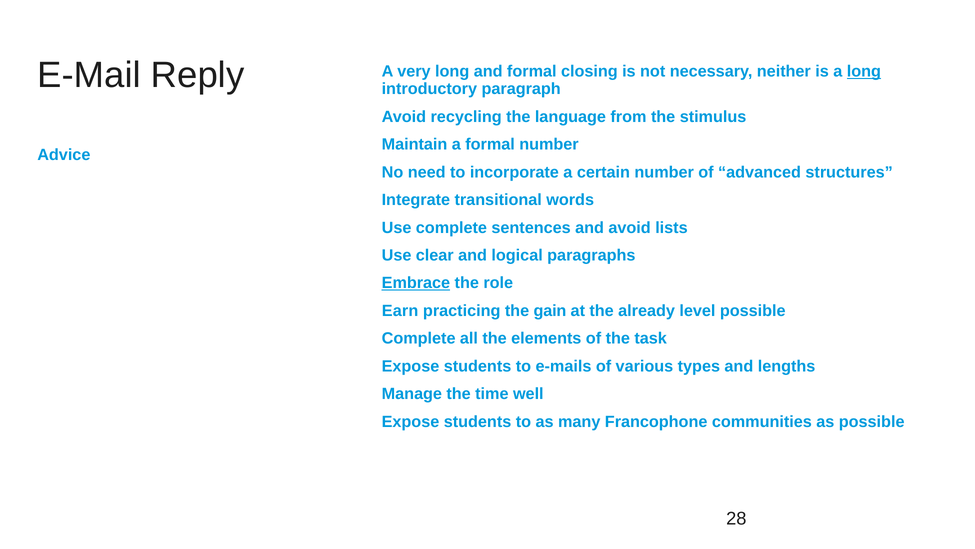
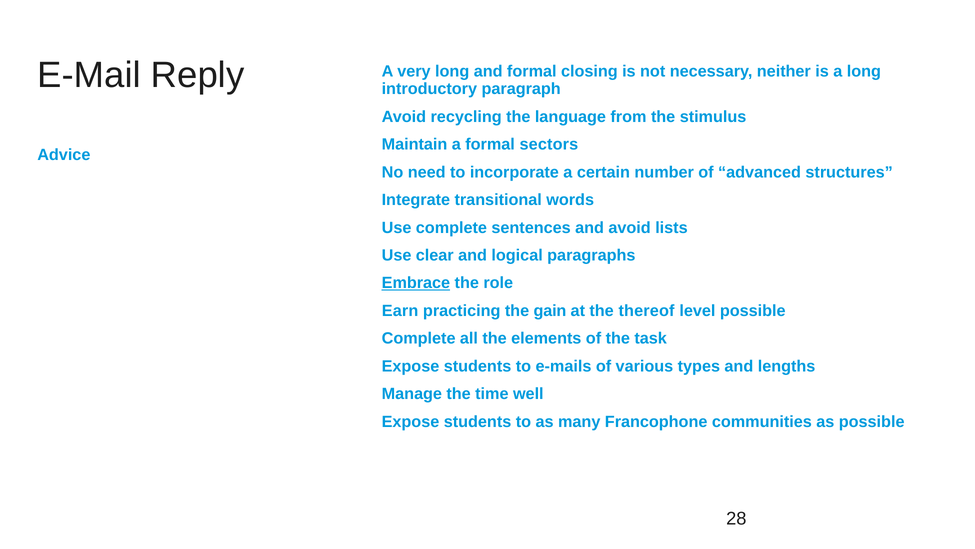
long underline: present -> none (864, 71)
formal number: number -> sectors (549, 144)
already: already -> thereof (647, 310)
